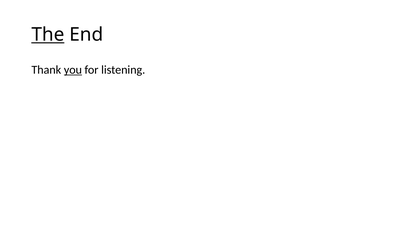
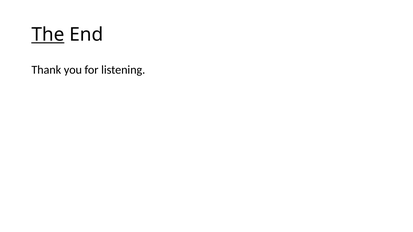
you underline: present -> none (73, 70)
